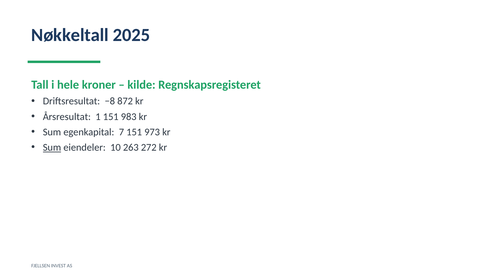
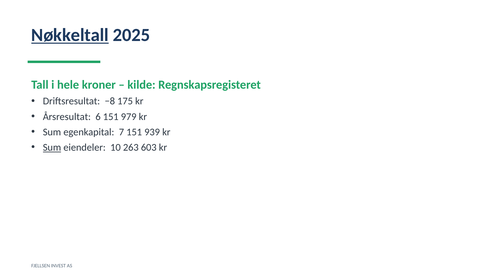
Nøkkeltall underline: none -> present (70, 35)
872: 872 -> 175 (125, 101)
1: 1 -> 6 (98, 117)
983: 983 -> 979 (129, 117)
973: 973 -> 939 (152, 132)
272: 272 -> 603 (149, 147)
